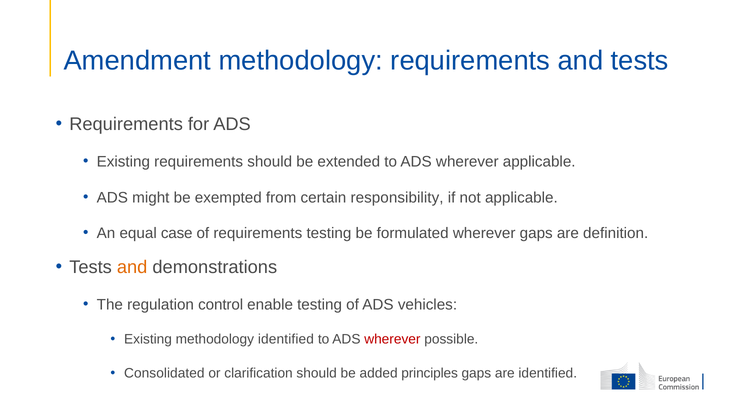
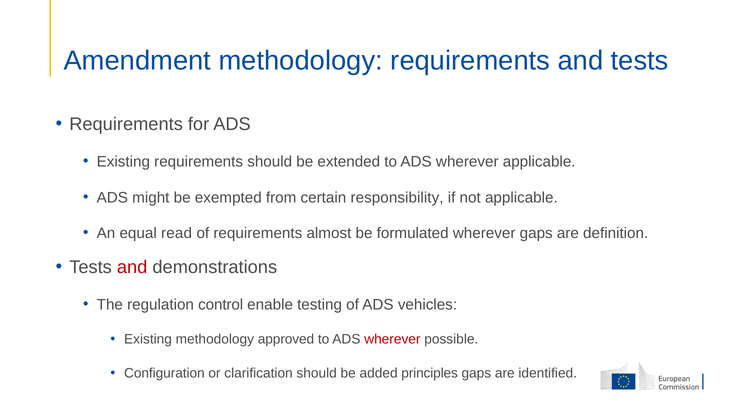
case: case -> read (177, 233)
requirements testing: testing -> almost (329, 233)
and colour: orange -> red (132, 267)
methodology identified: identified -> approved (286, 339)
Consolidated: Consolidated -> Configuration (164, 373)
